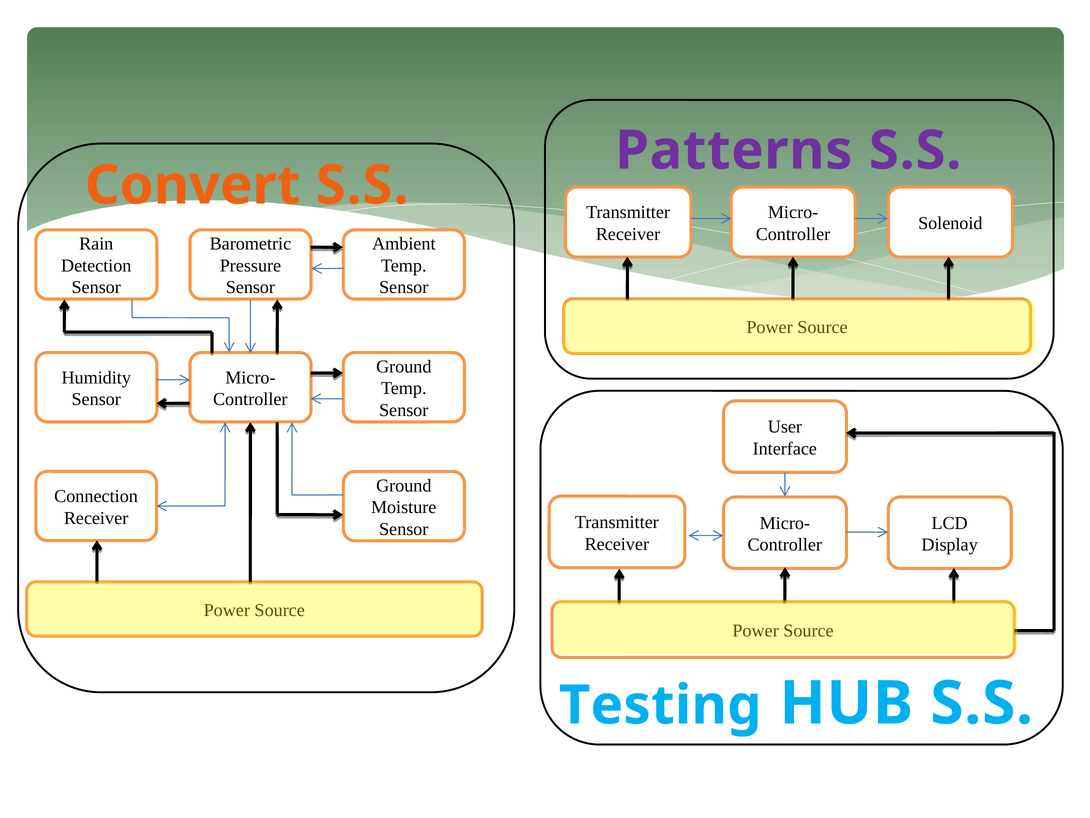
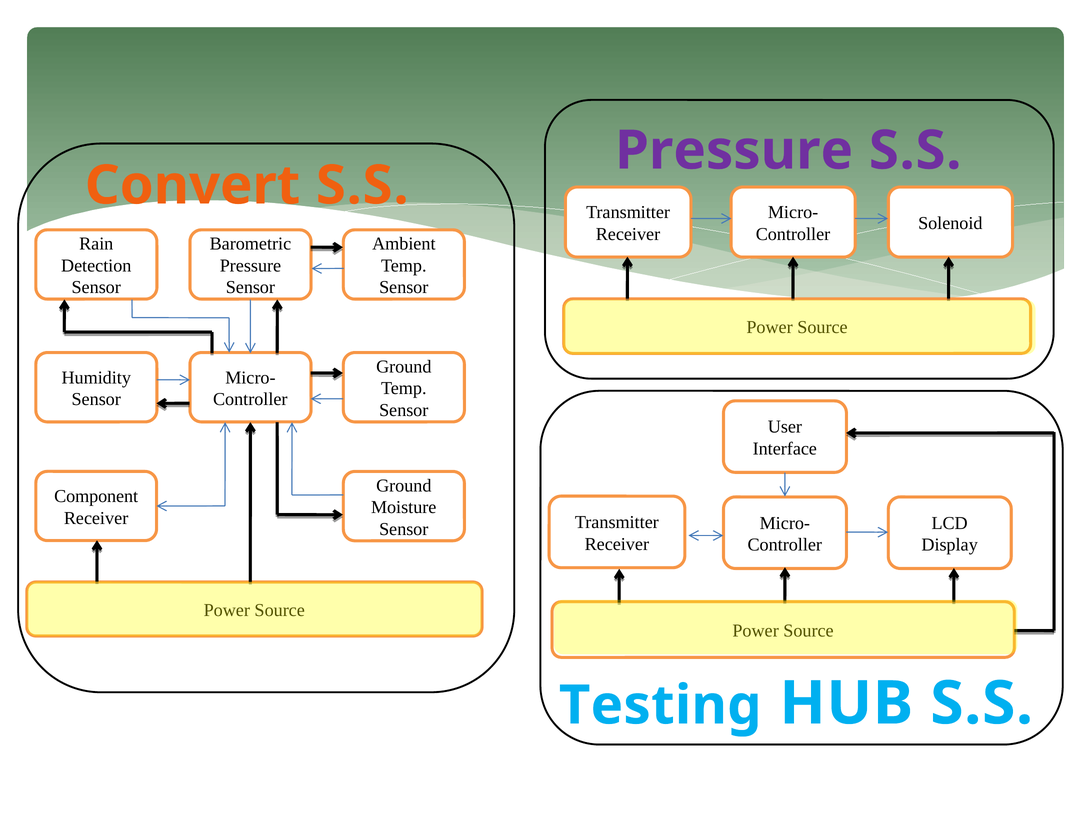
Patterns: Patterns -> Pressure (734, 151)
Connection: Connection -> Component (96, 496)
